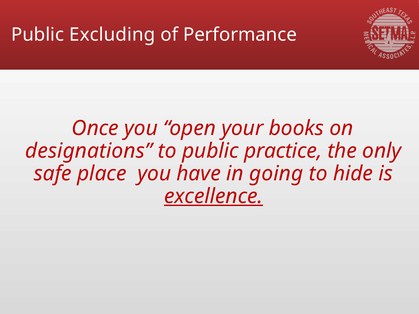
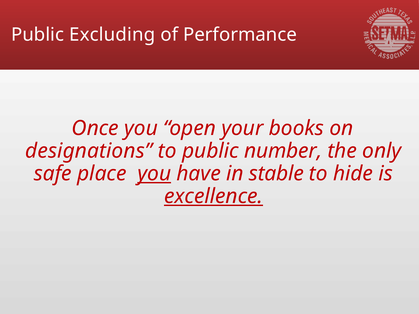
practice: practice -> number (283, 151)
you underline: none -> present (154, 174)
going: going -> stable (276, 174)
